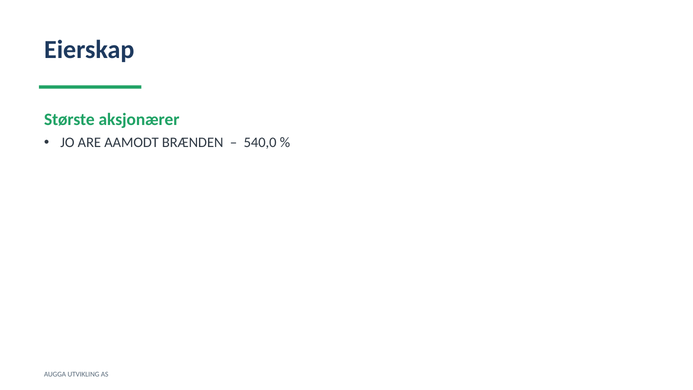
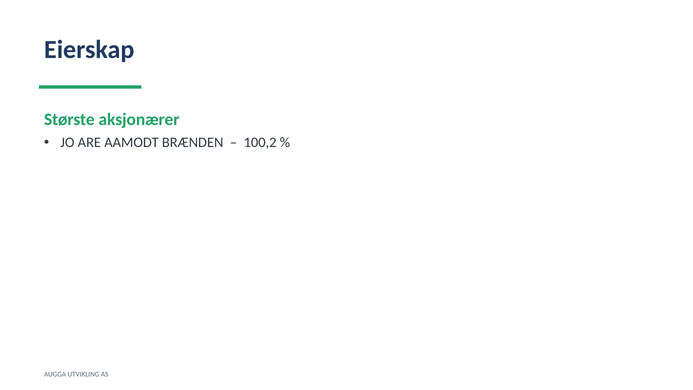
540,0: 540,0 -> 100,2 (260, 143)
